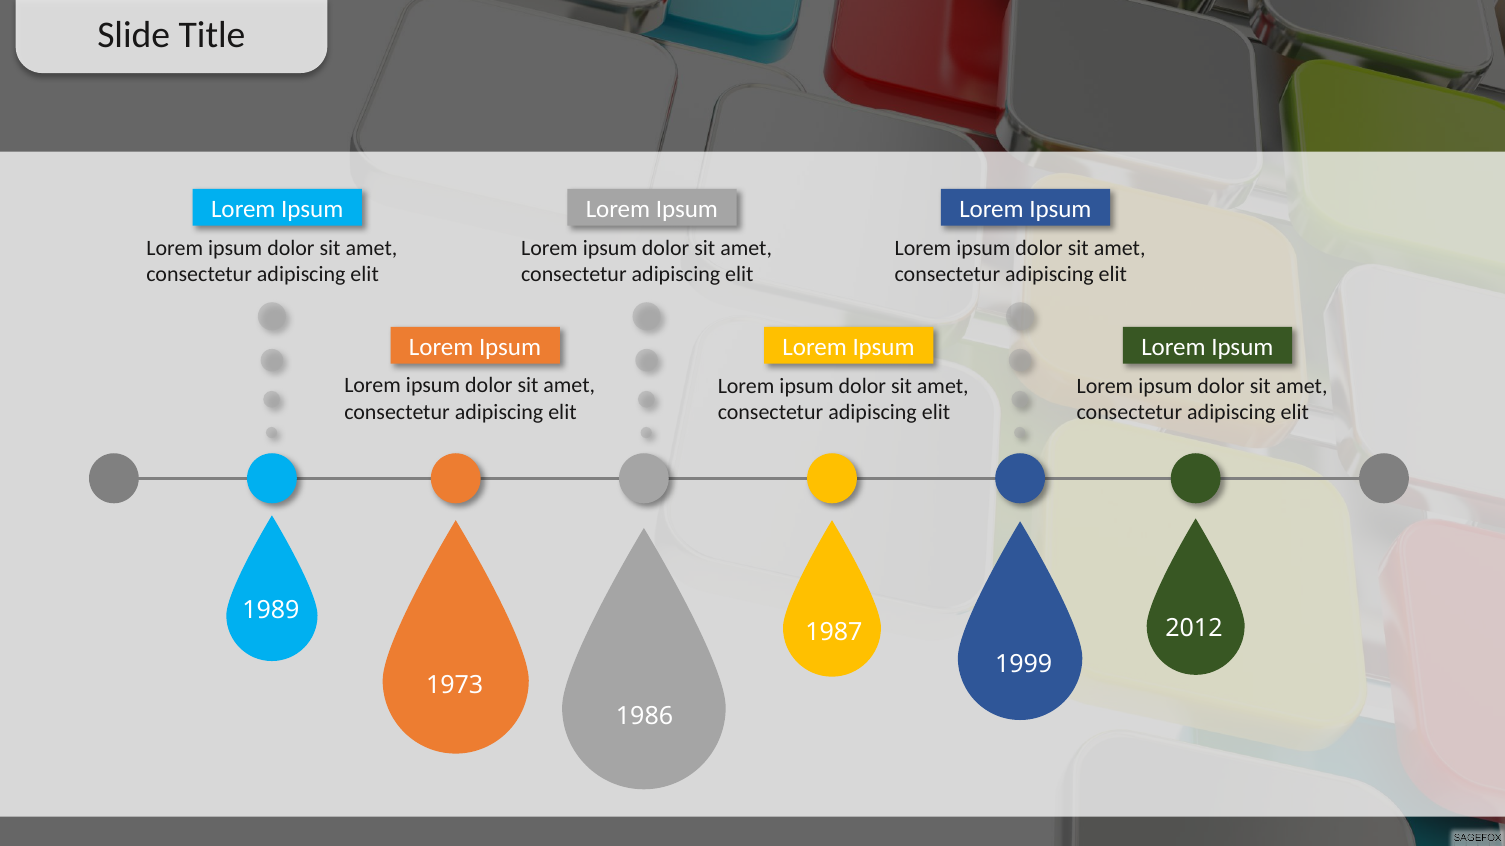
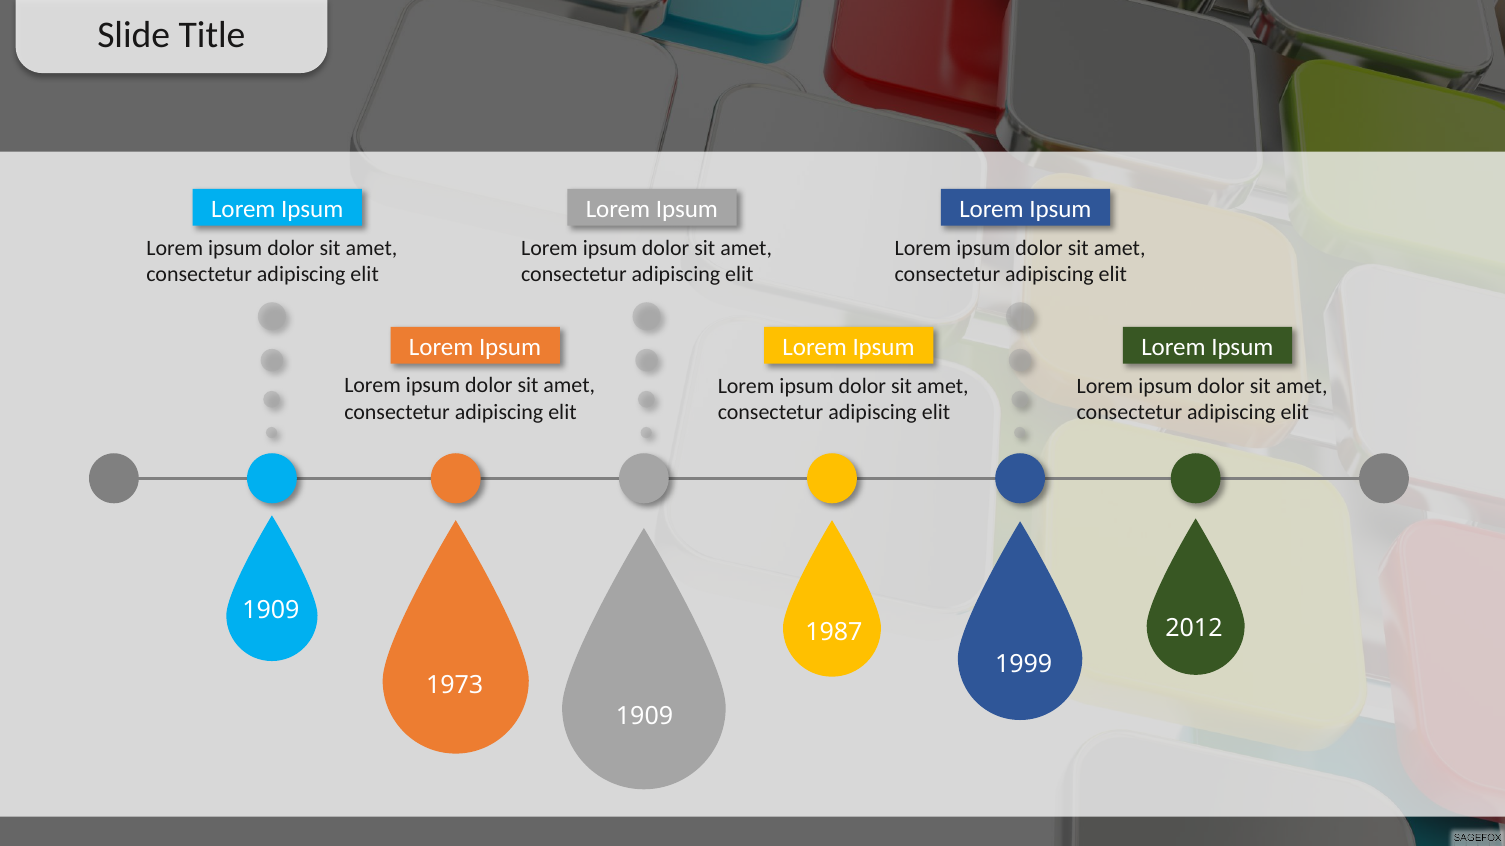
1989: 1989 -> 1909 (271, 611)
1986: 1986 -> 1909 (645, 717)
